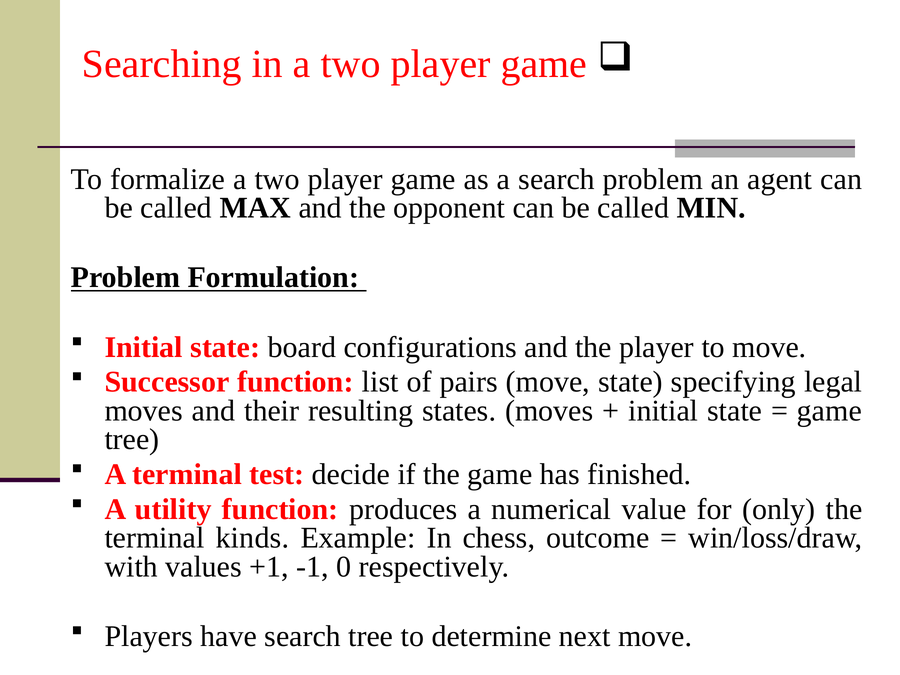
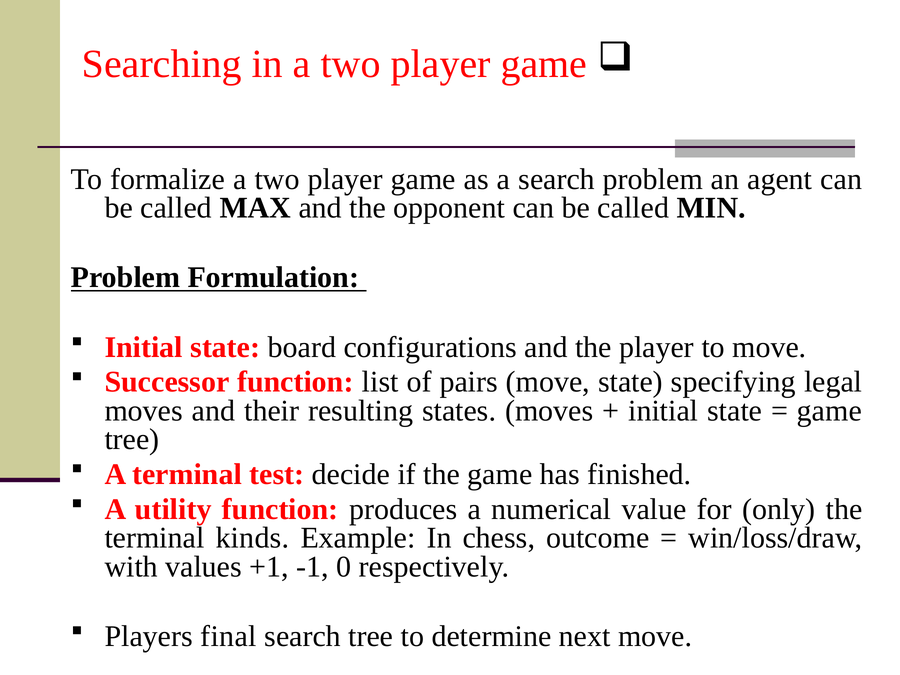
have: have -> final (228, 636)
